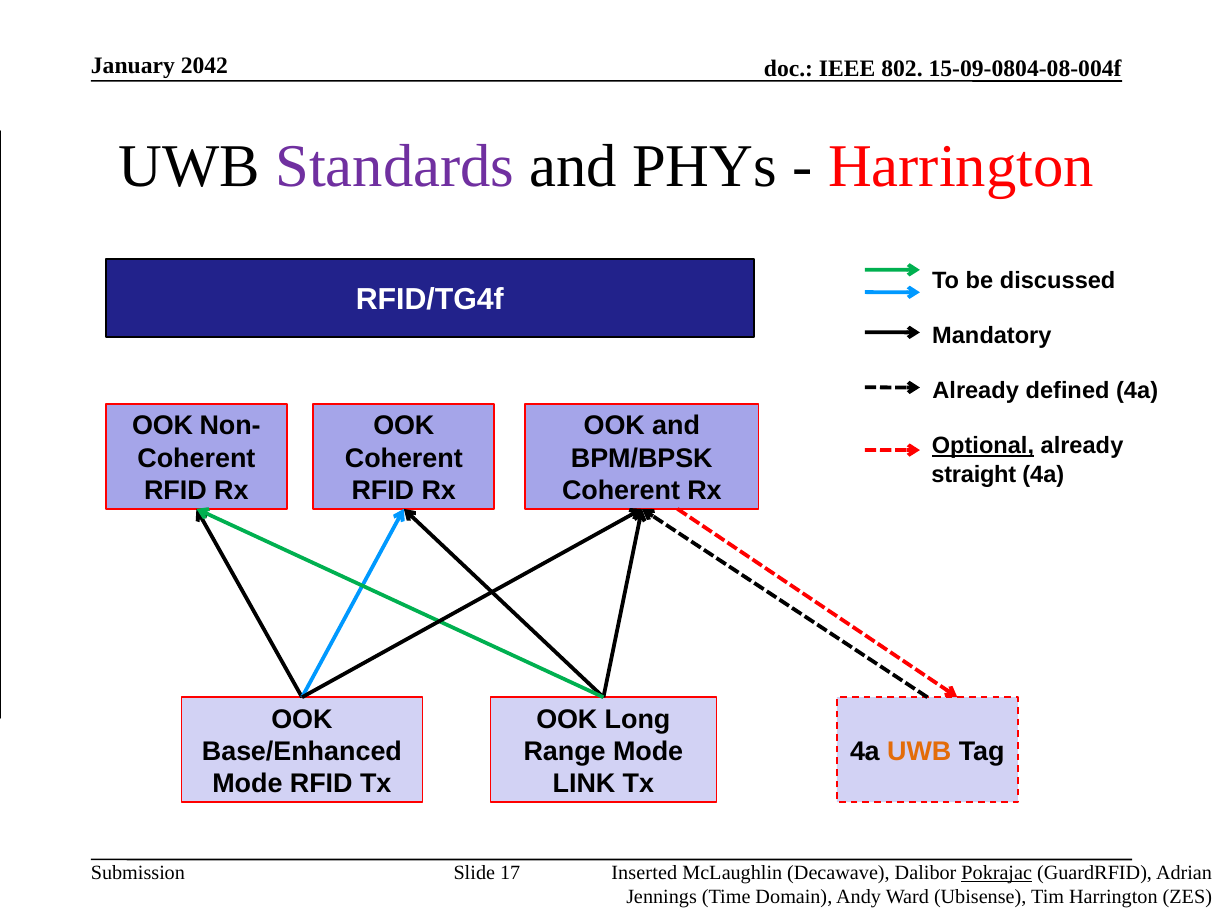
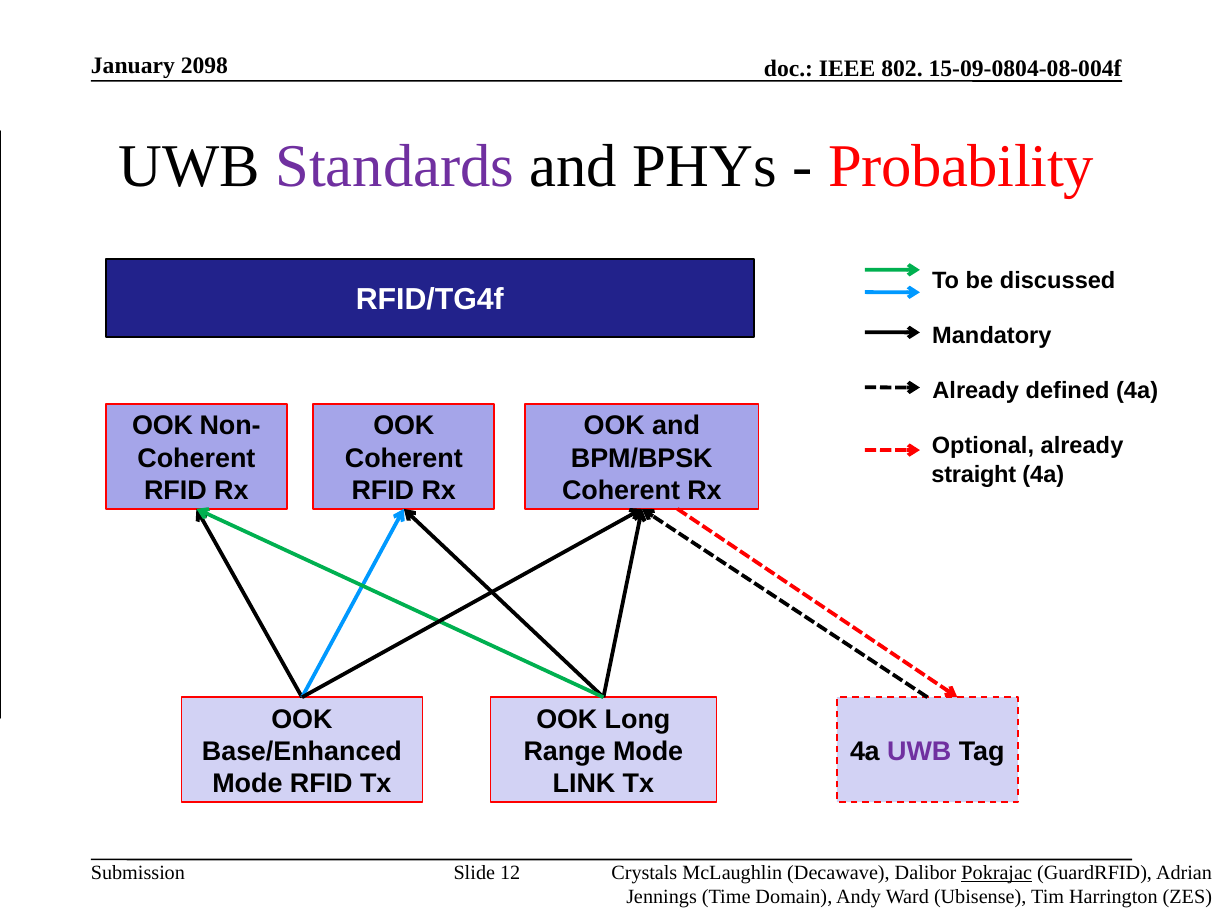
2042: 2042 -> 2098 (204, 66)
Harrington: Harrington -> Probability (961, 166)
Optional underline: present -> none (983, 446)
UWB colour: orange -> purple (919, 751)
Inserted: Inserted -> Crystals (644, 872)
17: 17 -> 12 (510, 873)
